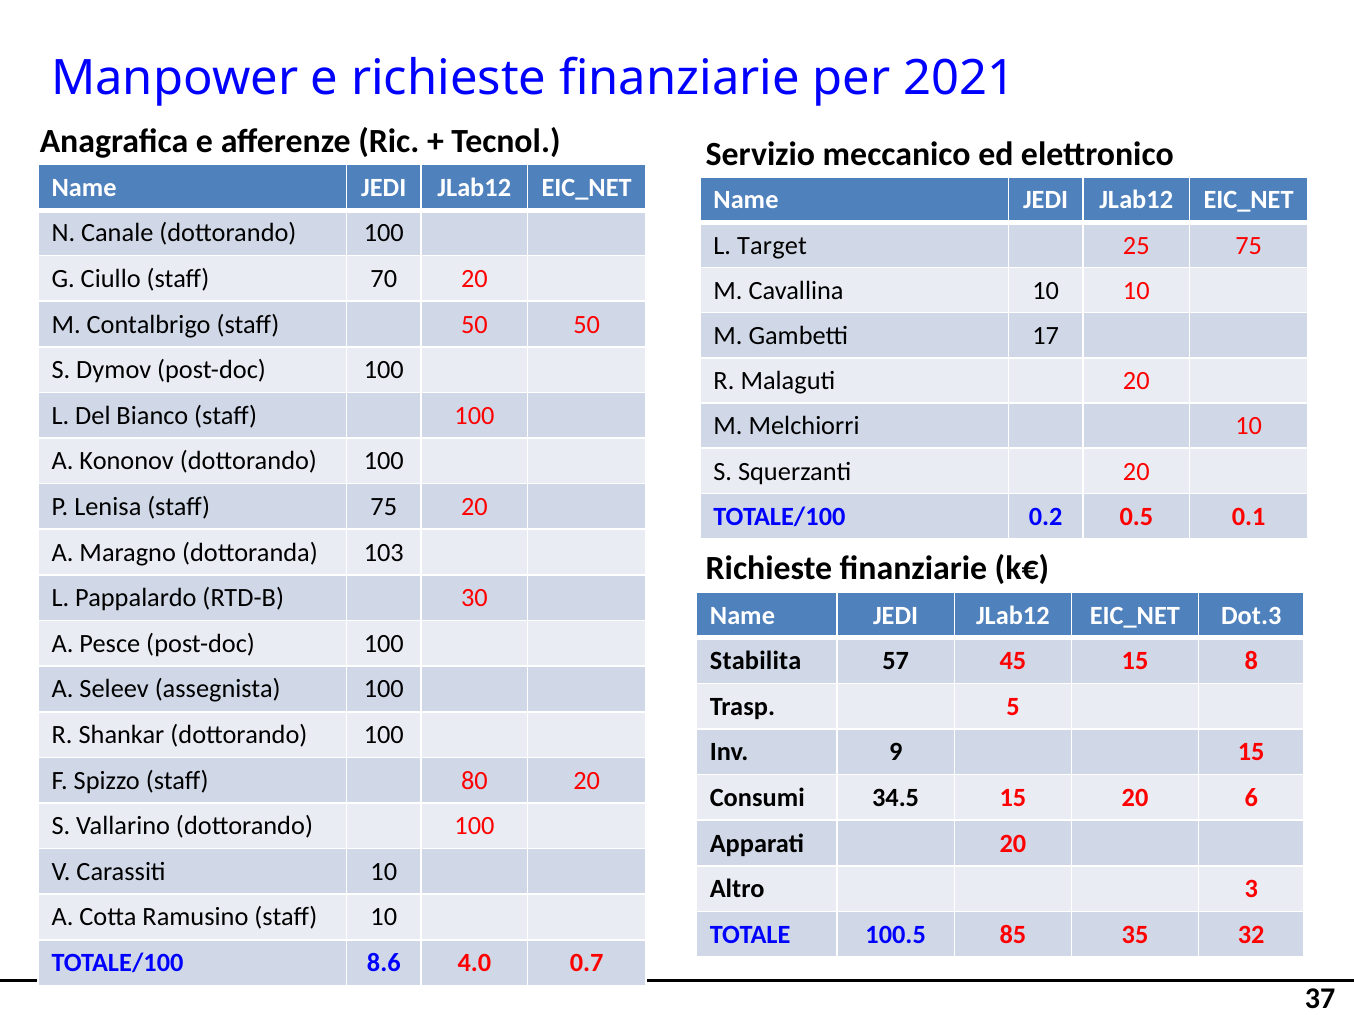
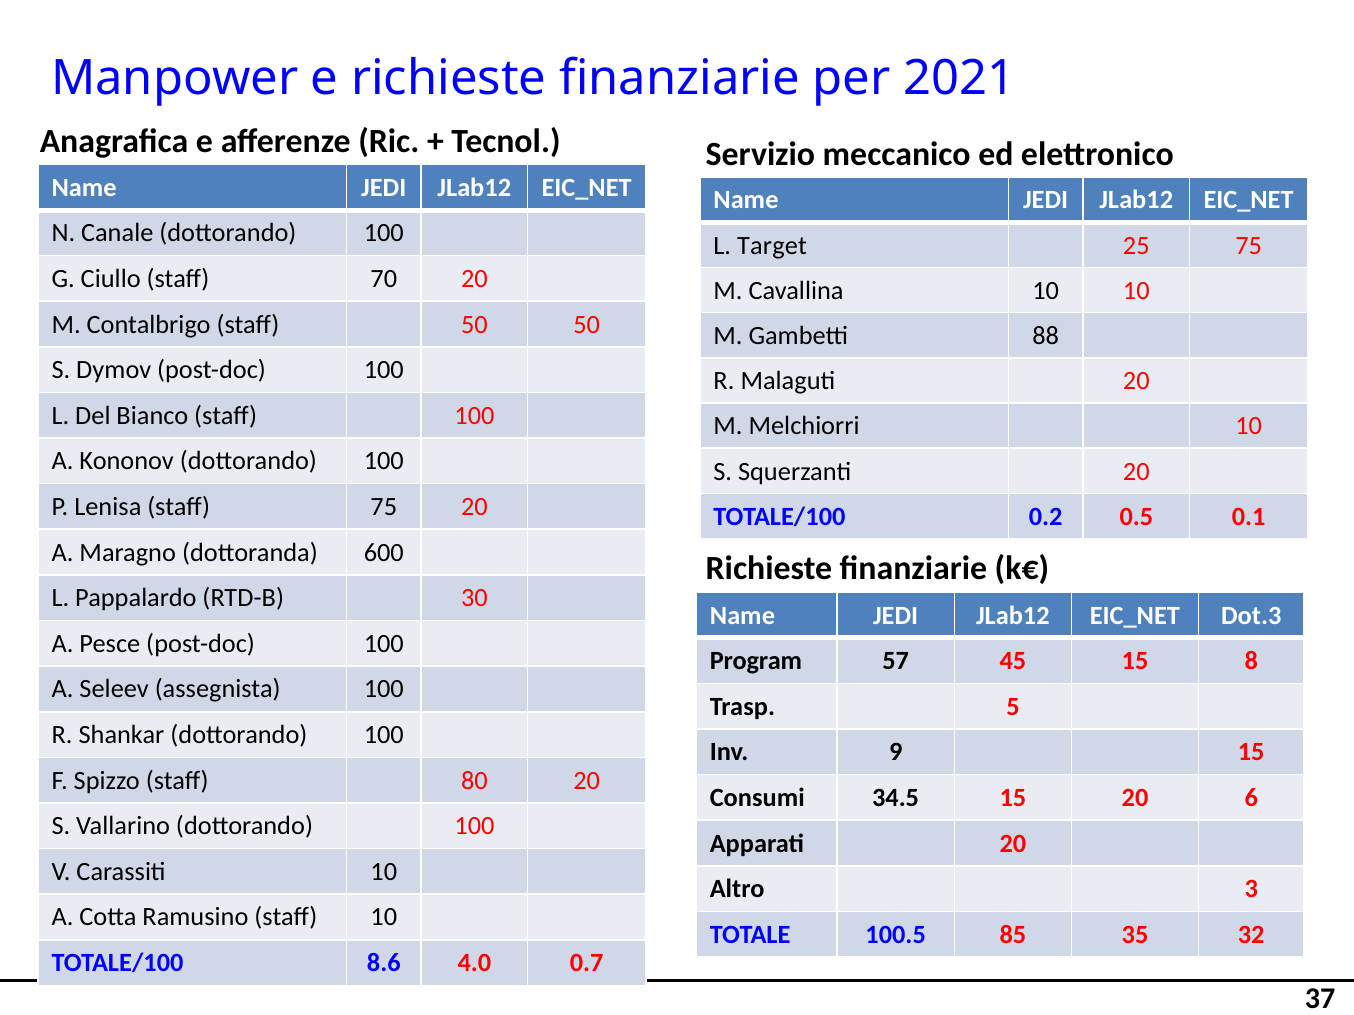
17: 17 -> 88 (1046, 336)
103: 103 -> 600 (384, 553)
Stabilita: Stabilita -> Program (756, 661)
